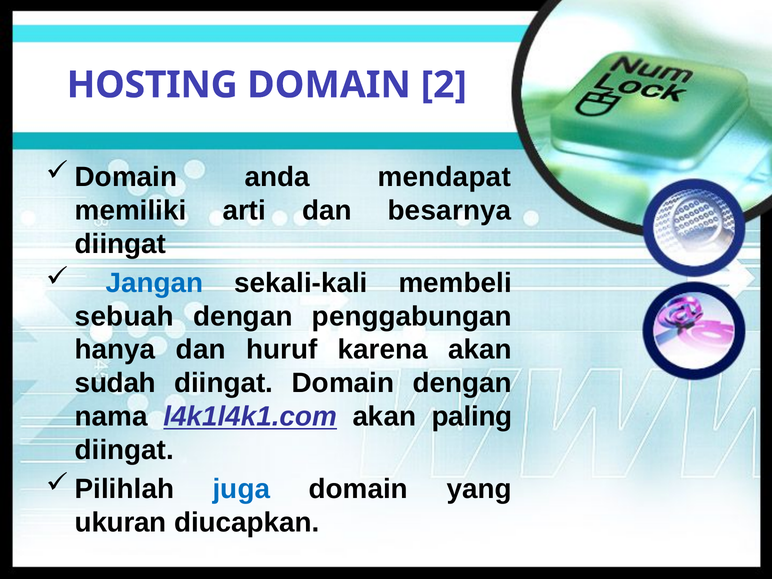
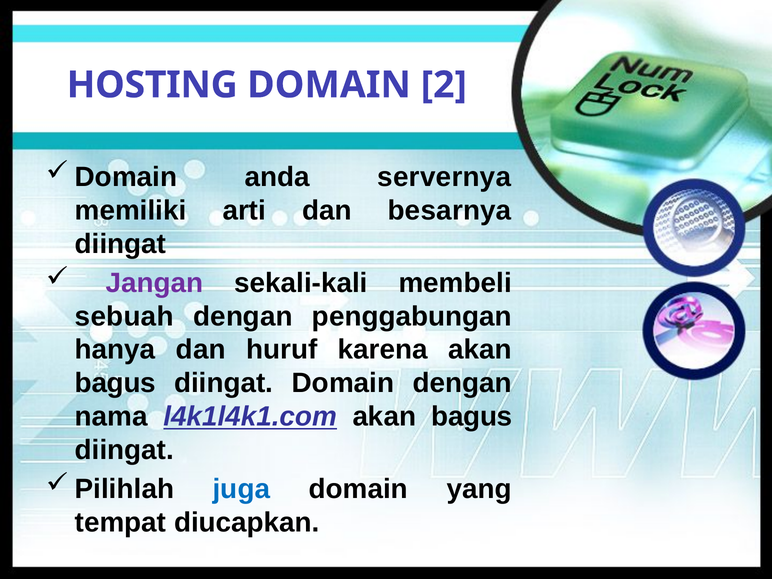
mendapat: mendapat -> servernya (444, 177)
Jangan colour: blue -> purple (155, 283)
sudah: sudah -> bagus (115, 383)
l4k1l4k1.com akan paling: paling -> bagus (472, 417)
ukuran: ukuran -> tempat (121, 523)
